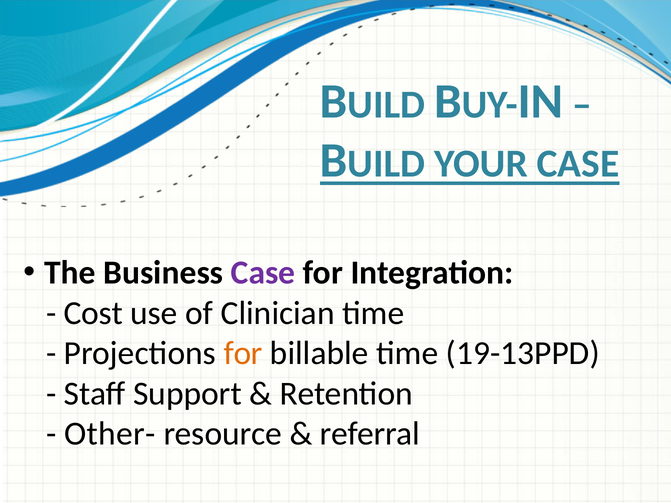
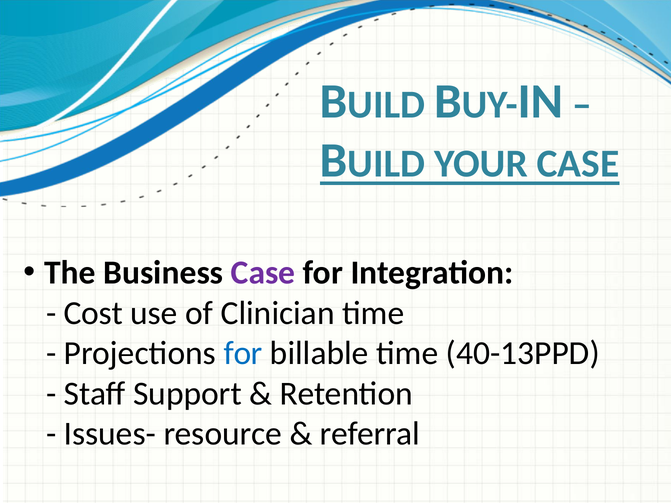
for colour: orange -> blue (243, 353)
19-13PPD: 19-13PPD -> 40-13PPD (523, 353)
Other-: Other- -> Issues- (110, 434)
